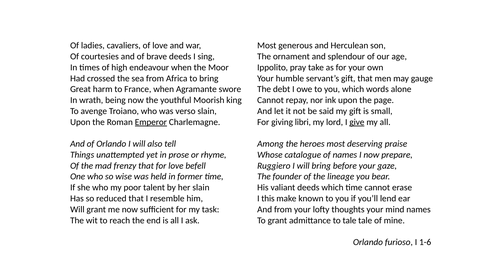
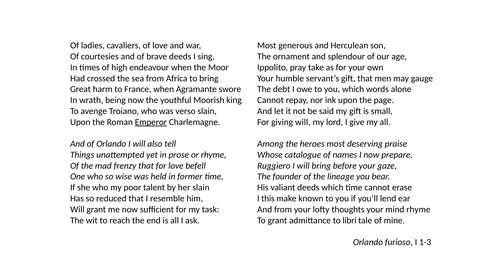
giving libri: libri -> will (303, 122)
give underline: present -> none (357, 122)
mind names: names -> rhyme (418, 210)
to tale: tale -> libri (349, 221)
1-6: 1-6 -> 1-3 (425, 243)
